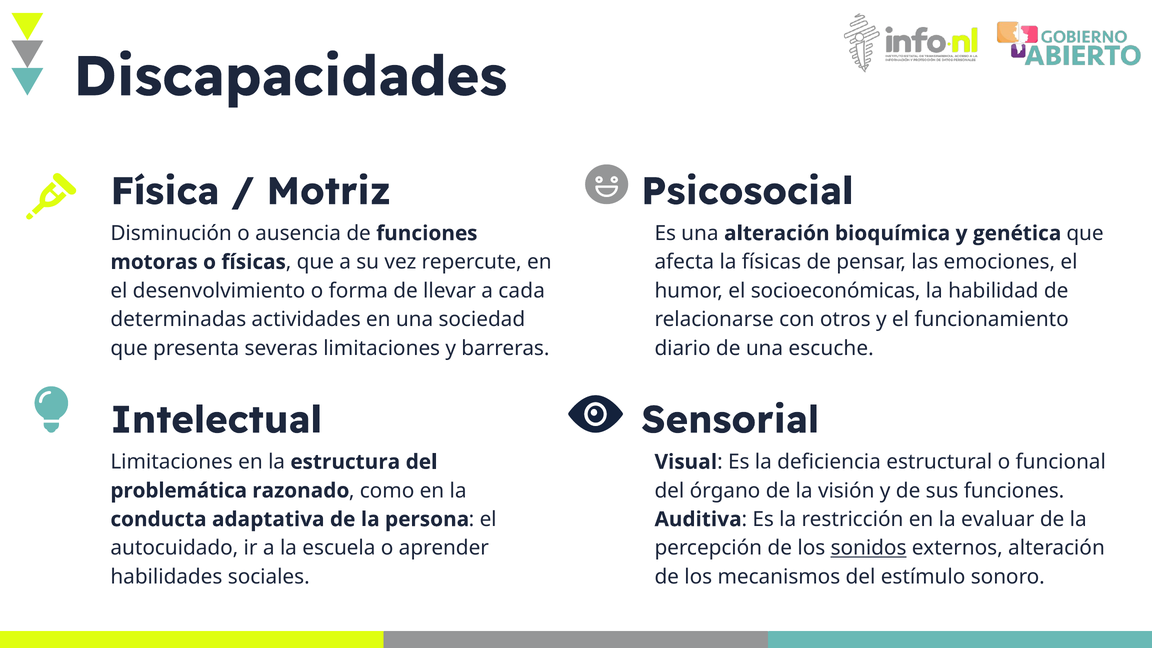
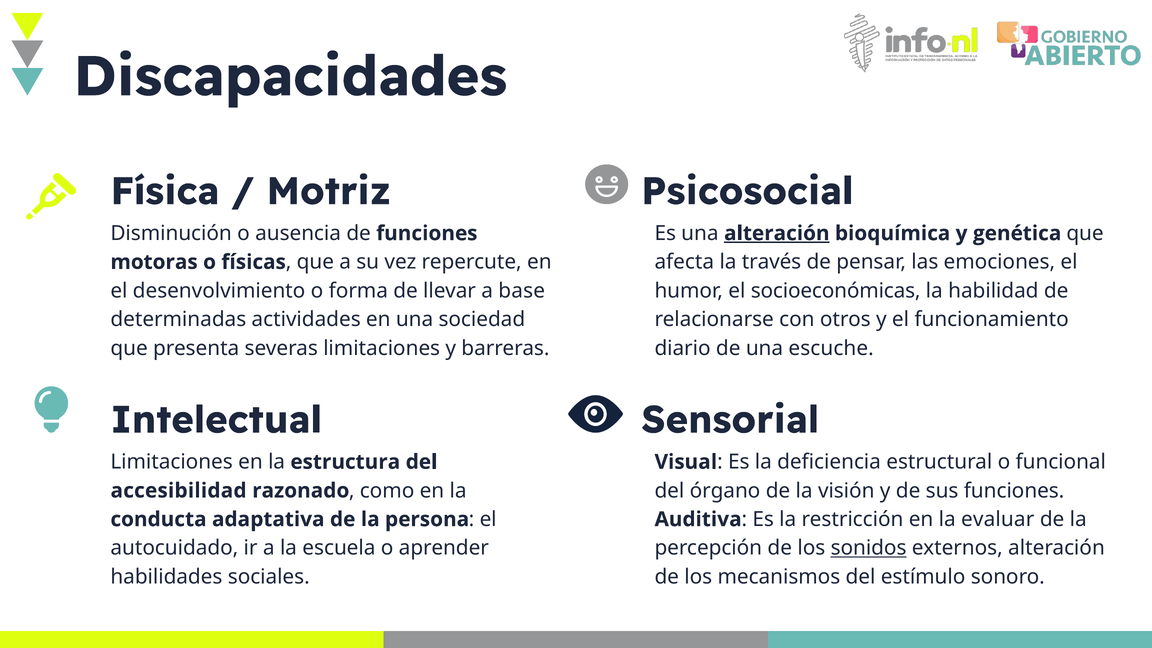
alteración underline: none -> present (777, 233)
la físicas: físicas -> través (771, 262)
cada: cada -> base (522, 291)
problemática: problemática -> accesibilidad (179, 491)
